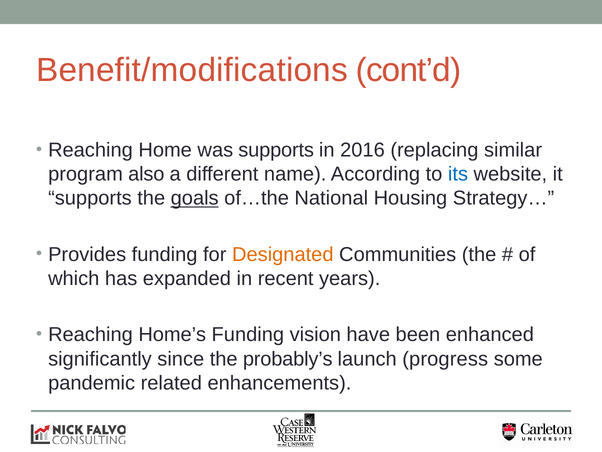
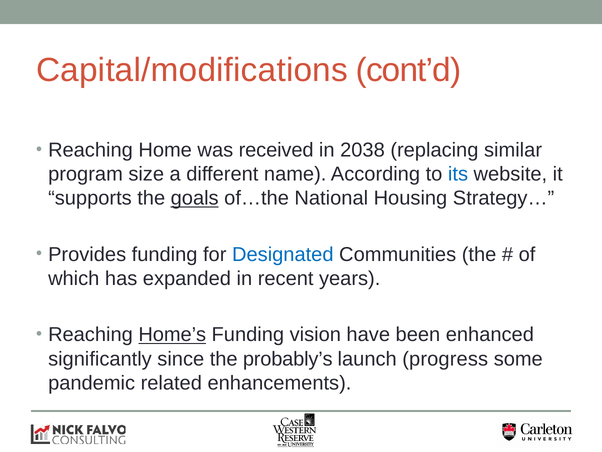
Benefit/modifications: Benefit/modifications -> Capital/modifications (192, 70)
was supports: supports -> received (276, 150)
2016: 2016 -> 2038 (362, 150)
also: also -> size (146, 174)
Designated colour: orange -> blue (283, 254)
Home’s underline: none -> present (172, 334)
